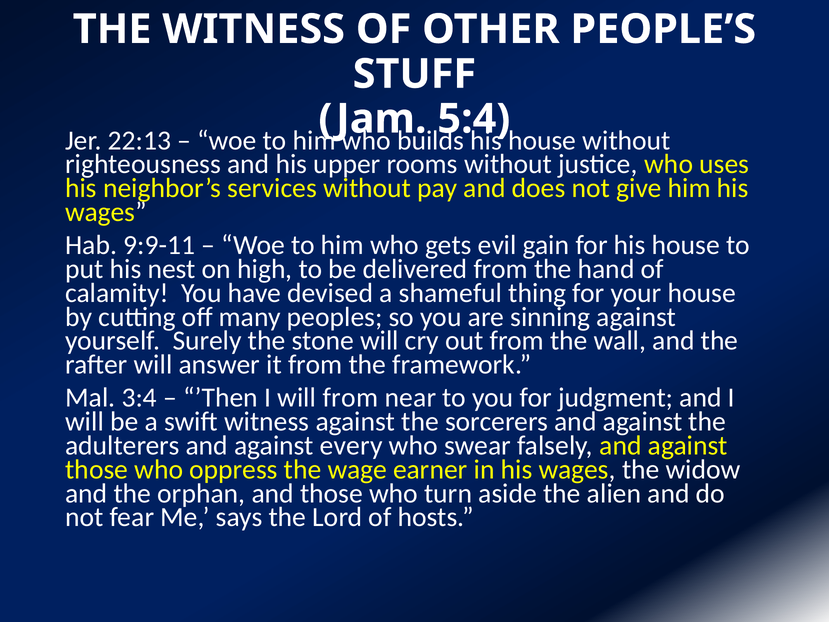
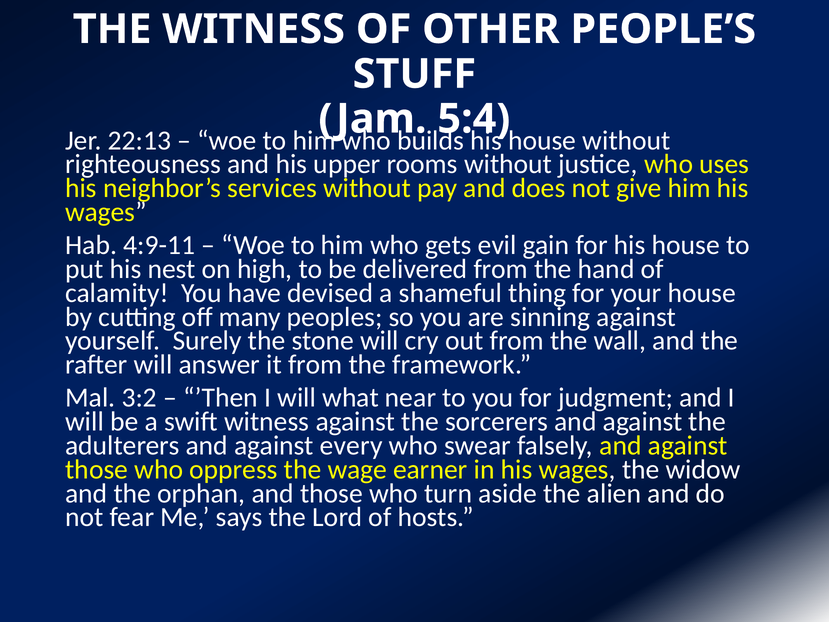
9:9-11: 9:9-11 -> 4:9-11 (159, 245)
3:4: 3:4 -> 3:2 (139, 398)
will from: from -> what (351, 398)
